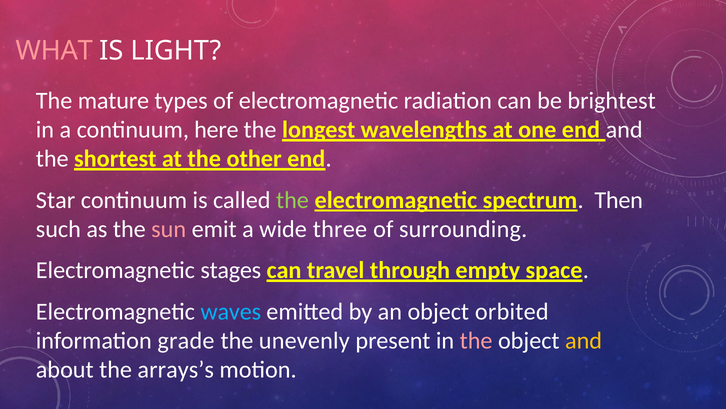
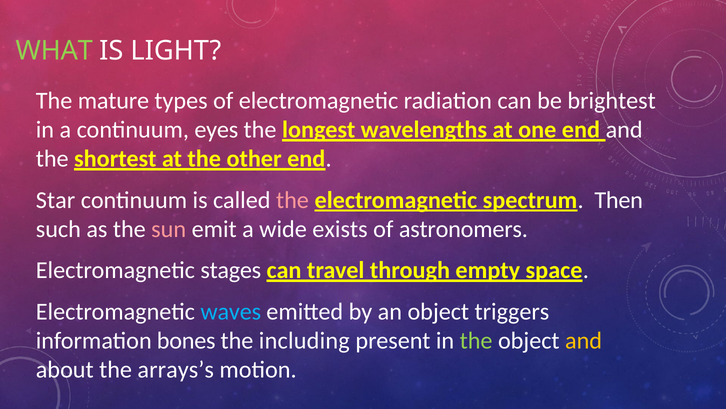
WHAT colour: pink -> light green (54, 51)
here: here -> eyes (216, 130)
the colour: light green -> pink (292, 200)
three: three -> exists (340, 229)
surrounding: surrounding -> astronomers (463, 229)
orbited: orbited -> triggers (512, 311)
grade: grade -> bones (186, 340)
unevenly: unevenly -> including (304, 340)
the colour: pink -> light green (476, 340)
